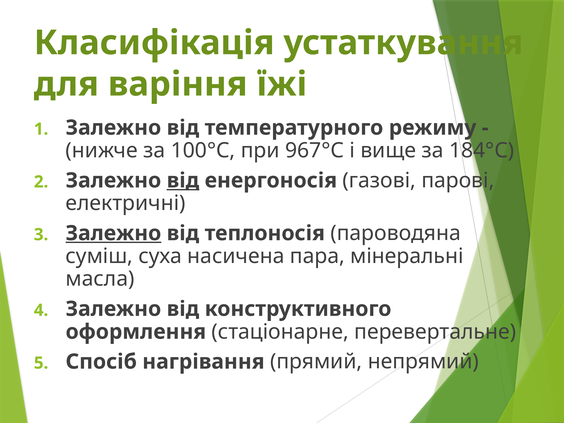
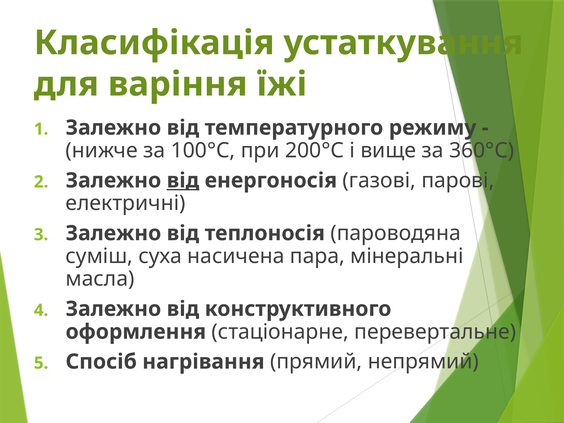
967°С: 967°С -> 200°С (314, 151)
184°С: 184°С -> 360°С (482, 151)
Залежно underline: present -> none (113, 233)
